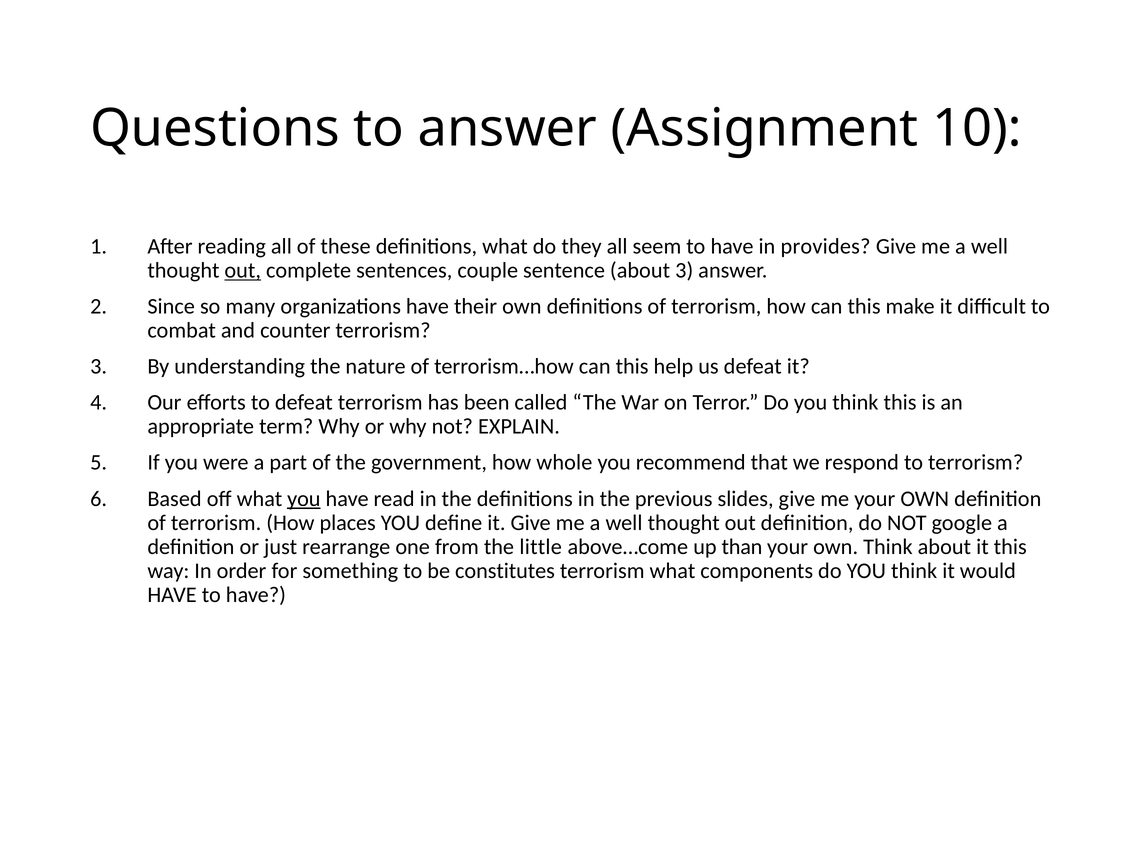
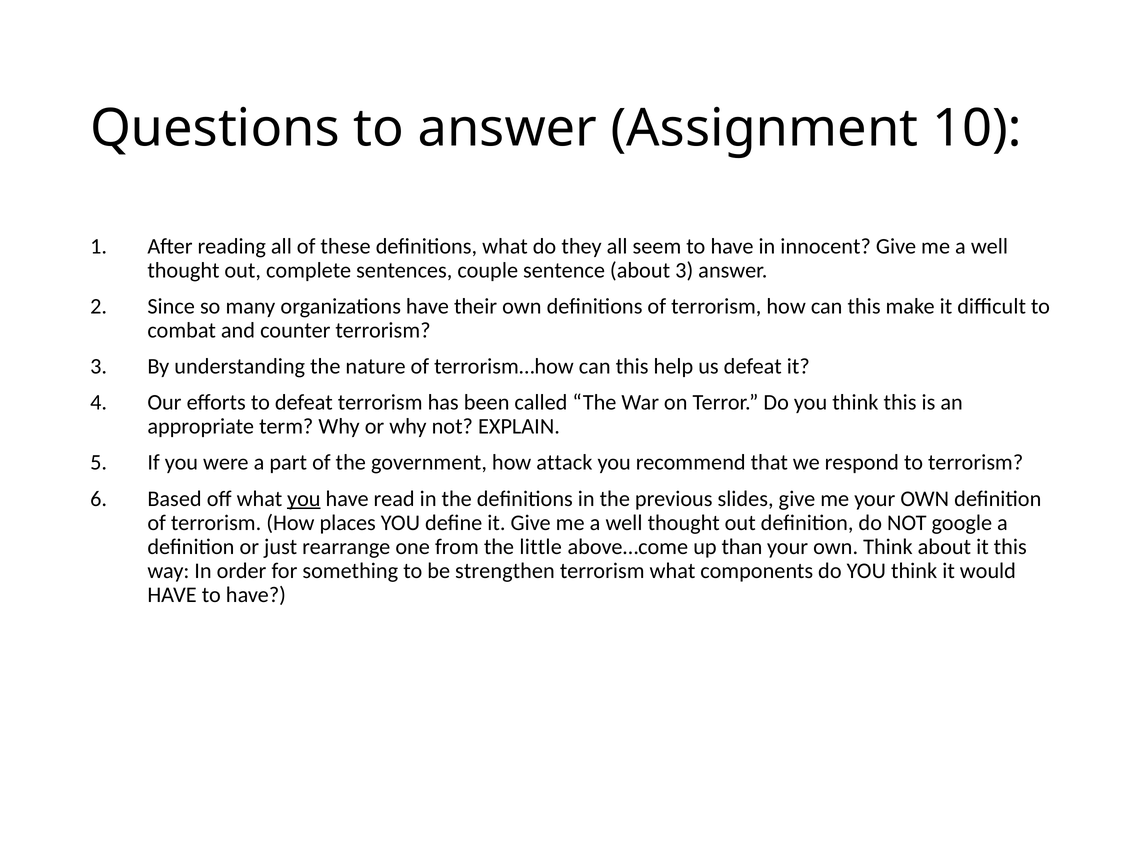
provides: provides -> innocent (826, 246)
out underline: present -> none (243, 270)
whole: whole -> attack (564, 463)
constitutes: constitutes -> strengthen (505, 571)
